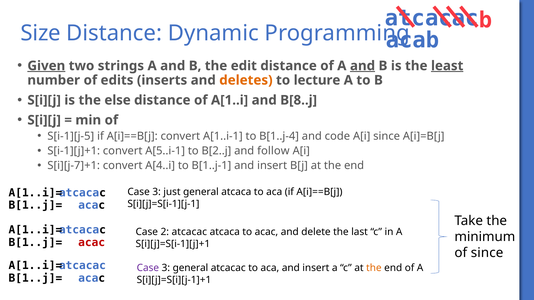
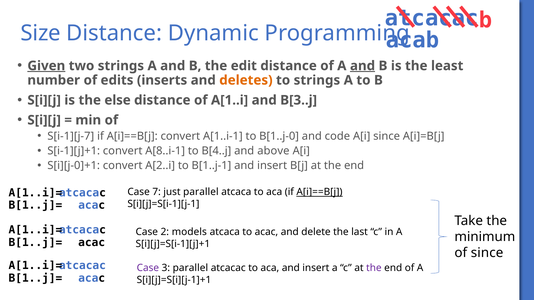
least underline: present -> none (447, 66)
to lecture: lecture -> strings (317, 80)
B[8..j: B[8..j -> B[3..j (299, 100)
S[i-1][j-5: S[i-1][j-5 -> S[i-1][j-7 (71, 136)
B[1..j-4: B[1..j-4 -> B[1..j-0 (279, 136)
A[5..i-1: A[5..i-1 -> A[8..i-1 (165, 151)
B[2..j: B[2..j -> B[4..j (216, 151)
follow: follow -> above (273, 151)
S[i][j-7]+1: S[i][j-7]+1 -> S[i][j-0]+1 (74, 166)
A[4..i: A[4..i -> A[2..i (160, 166)
3: 3 -> 7 (157, 192)
just general: general -> parallel (201, 192)
A[i]==B[j underline: none -> present (319, 192)
2 atcacac: atcacac -> models (189, 232)
acac colour: red -> black (92, 243)
3 general: general -> parallel (190, 268)
the colour: orange -> purple (374, 268)
